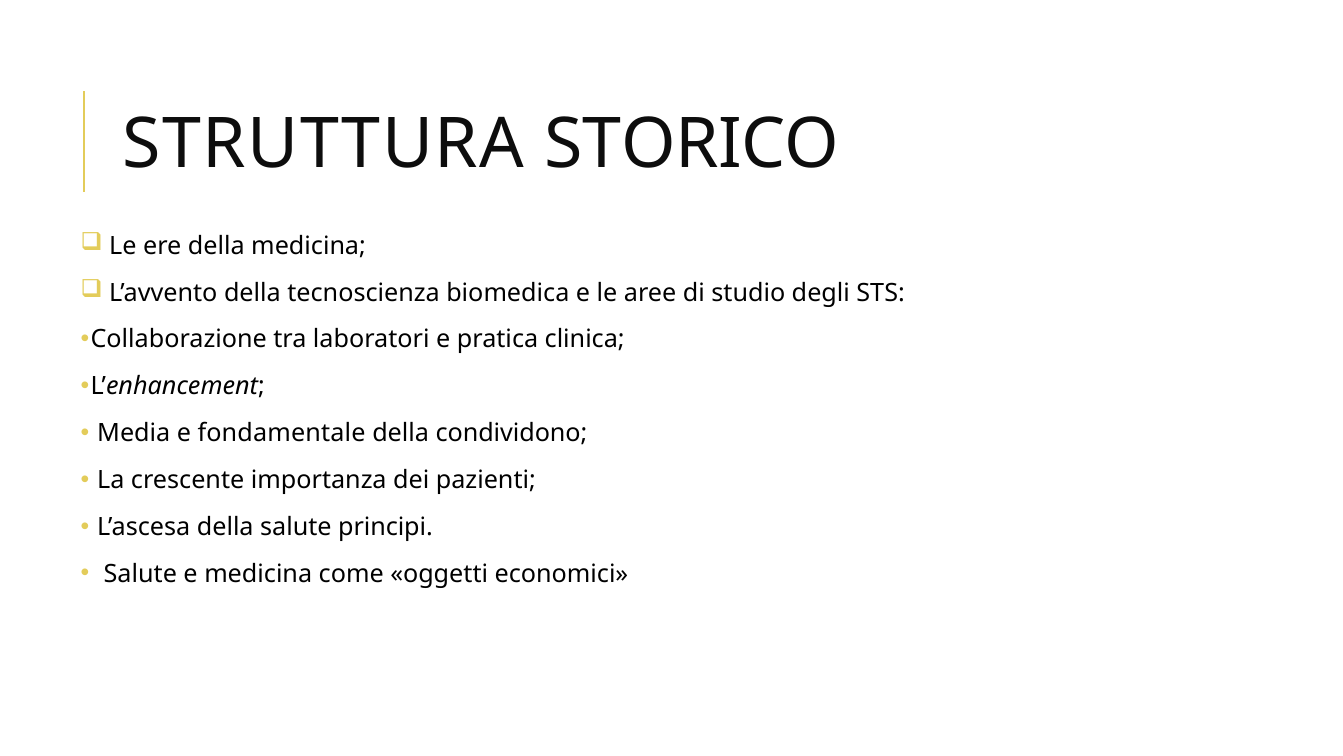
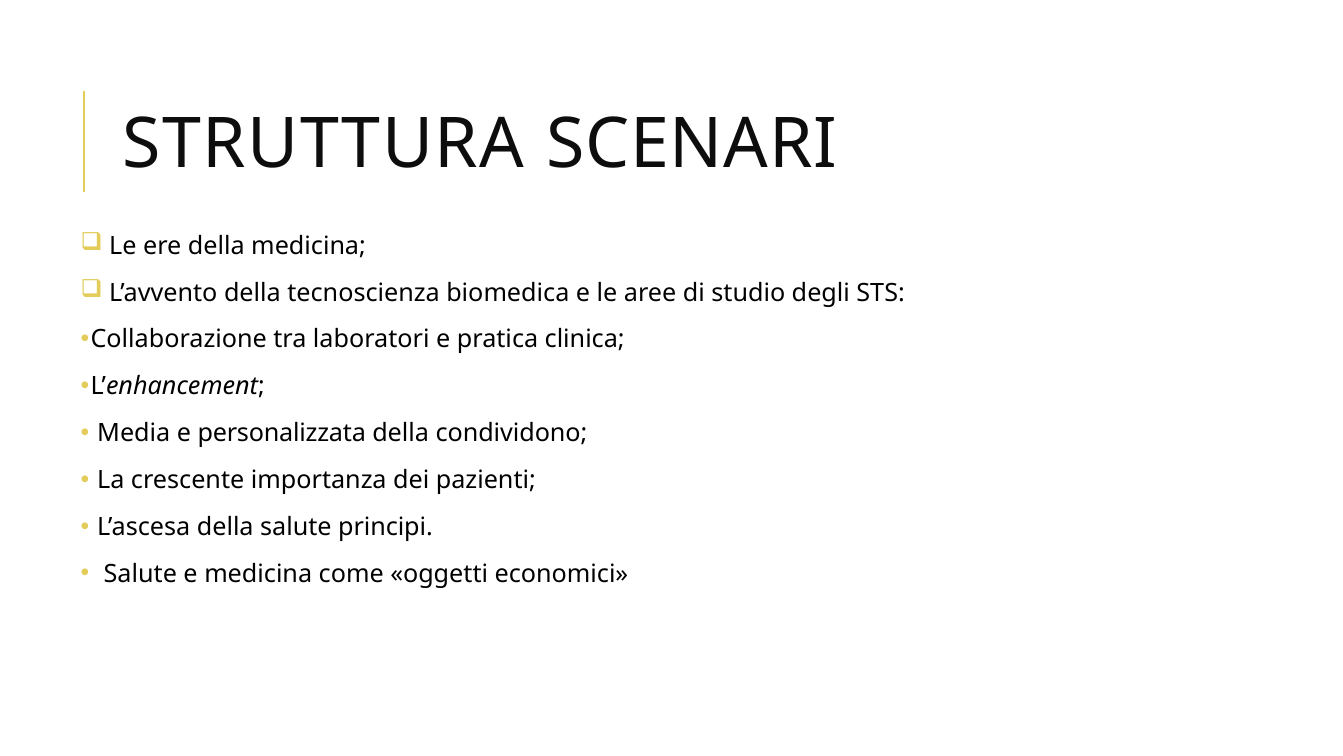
STORICO: STORICO -> SCENARI (692, 144)
fondamentale: fondamentale -> personalizzata (282, 433)
